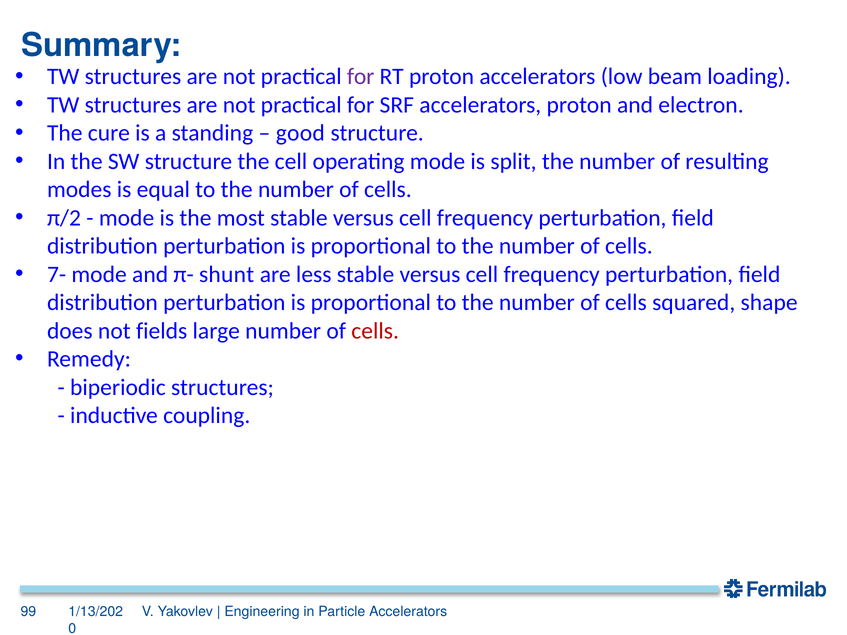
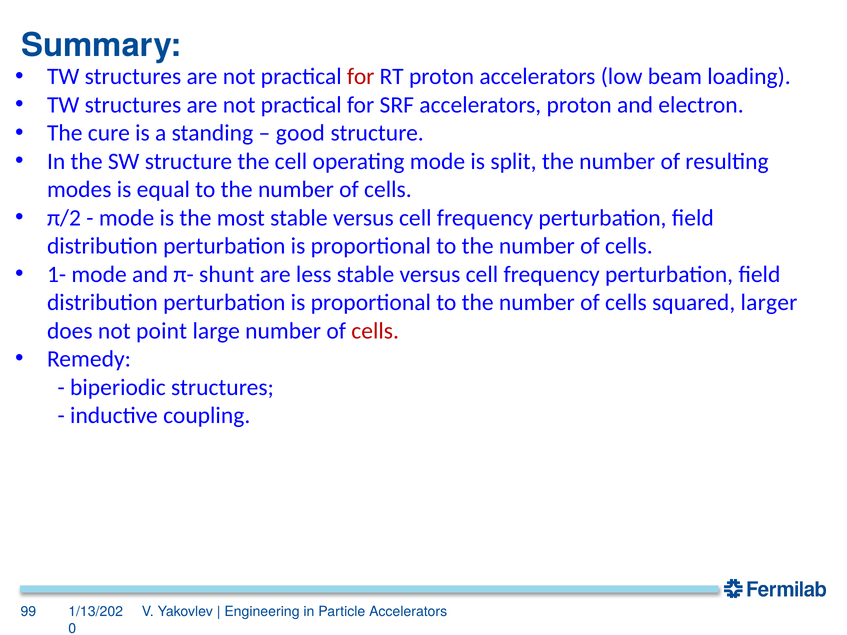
for colour: purple -> red (361, 77)
7-: 7- -> 1- (57, 274)
shape: shape -> larger (769, 303)
fields: fields -> point (162, 331)
